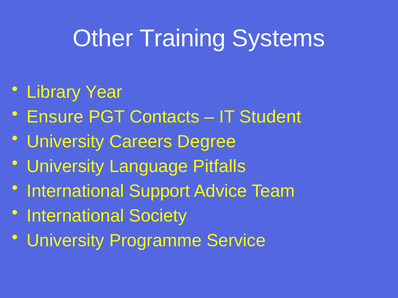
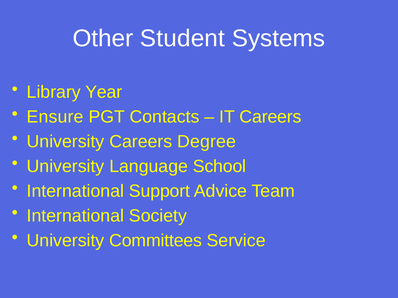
Training: Training -> Student (182, 38)
IT Student: Student -> Careers (270, 117)
Pitfalls: Pitfalls -> School (220, 167)
Programme: Programme -> Committees (156, 241)
